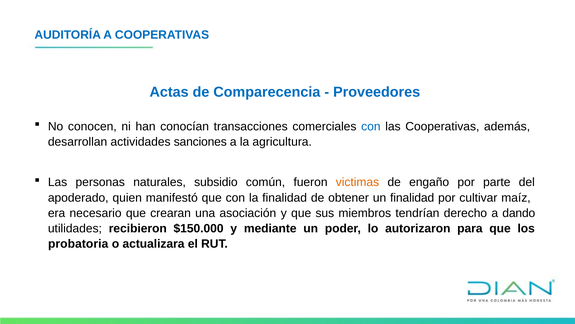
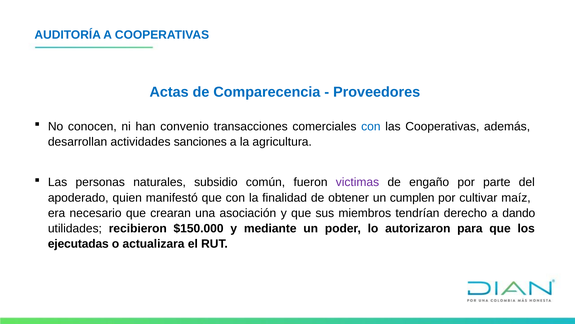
conocían: conocían -> convenio (185, 126)
victimas colour: orange -> purple (357, 182)
un finalidad: finalidad -> cumplen (412, 197)
probatoria: probatoria -> ejecutadas (78, 244)
